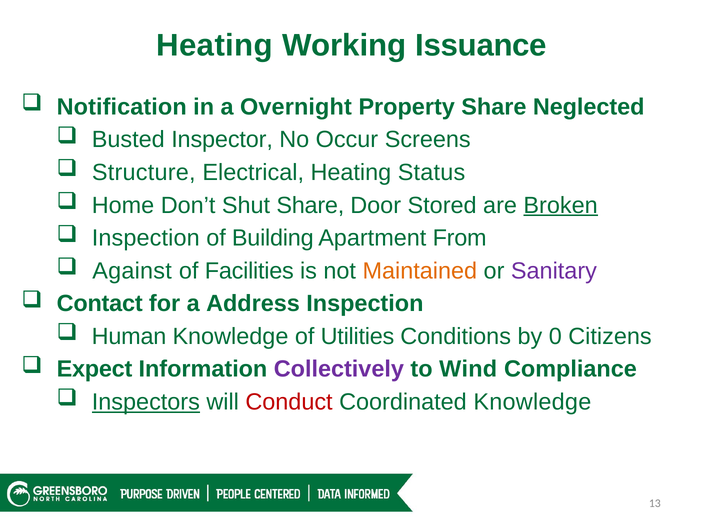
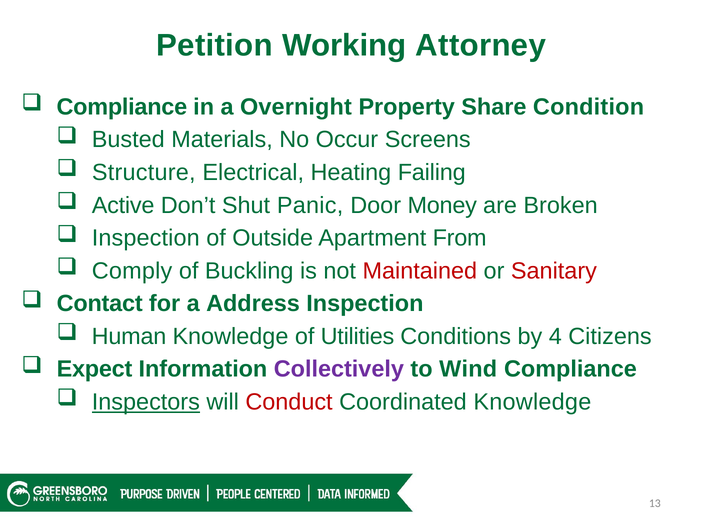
Heating: Heating -> Petition (215, 46)
Issuance: Issuance -> Attorney (481, 46)
Notification: Notification -> Compliance (122, 107)
Neglected: Neglected -> Condition (589, 107)
Inspector: Inspector -> Materials (222, 140)
Status: Status -> Failing (432, 173)
Home: Home -> Active (123, 205)
Shut Share: Share -> Panic (310, 205)
Stored: Stored -> Money (442, 205)
Broken underline: present -> none (561, 205)
Building: Building -> Outside (273, 238)
Against: Against -> Comply (132, 271)
Facilities: Facilities -> Buckling (249, 271)
Maintained colour: orange -> red (420, 271)
Sanitary colour: purple -> red (554, 271)
0: 0 -> 4 (555, 337)
